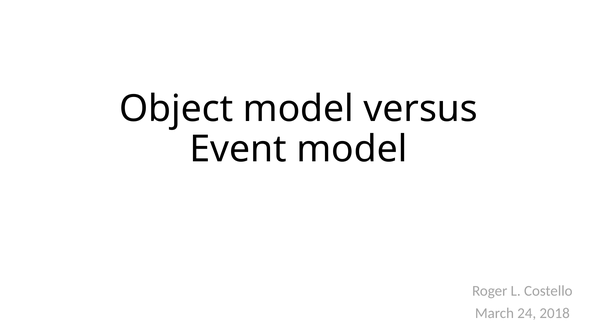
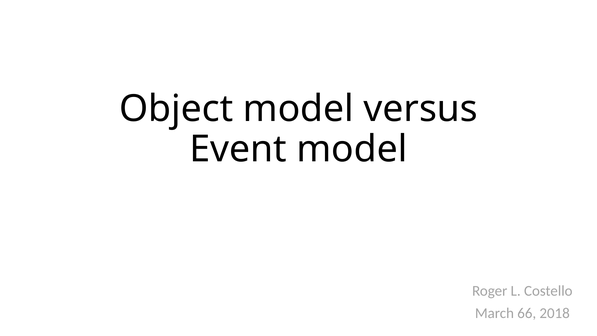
24: 24 -> 66 (527, 313)
